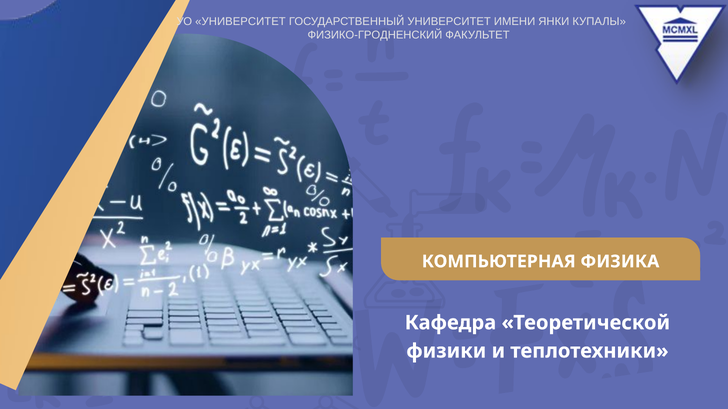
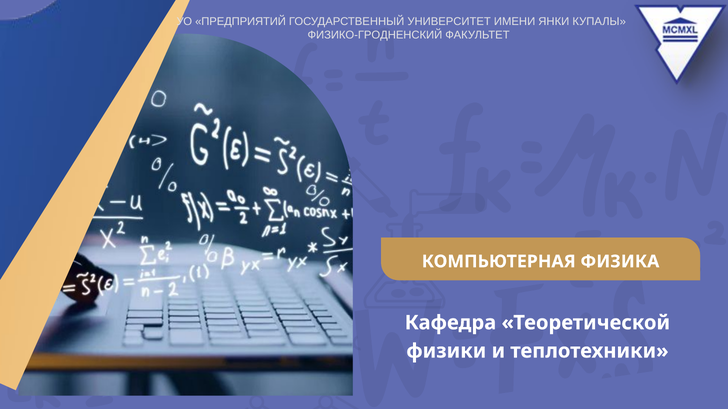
УО УНИВЕРСИТЕТ: УНИВЕРСИТЕТ -> ПРЕДПРИЯТИЙ (241, 22)
